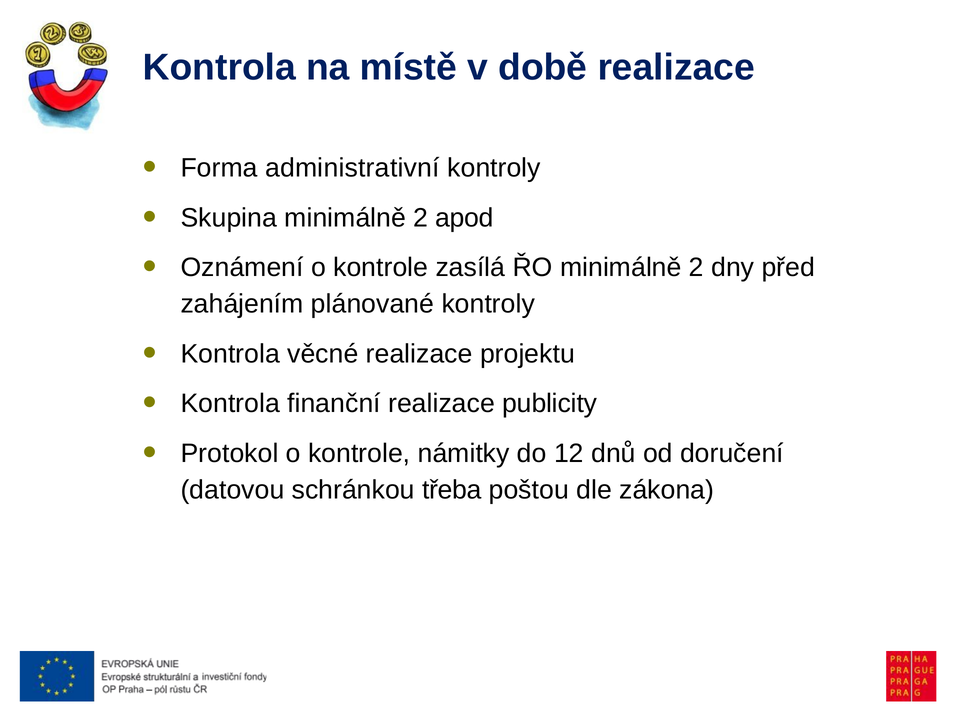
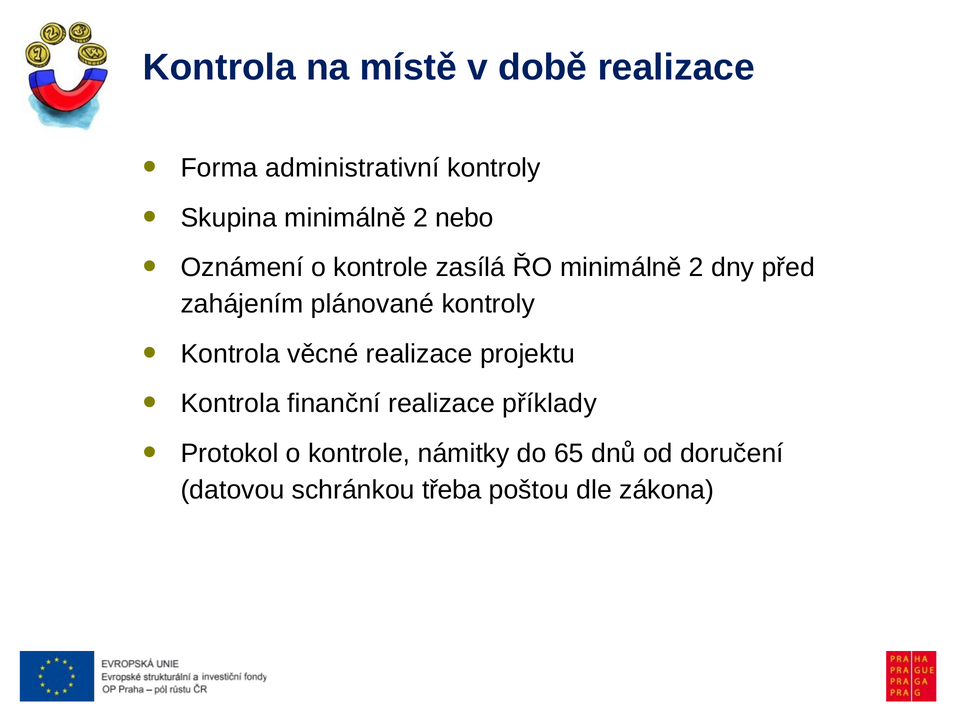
apod: apod -> nebo (465, 218)
publicity: publicity -> příklady (550, 404)
12: 12 -> 65 (569, 453)
